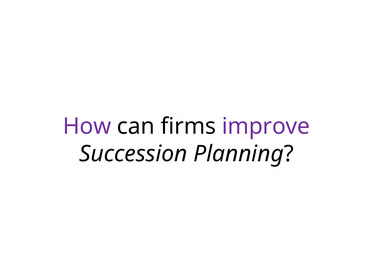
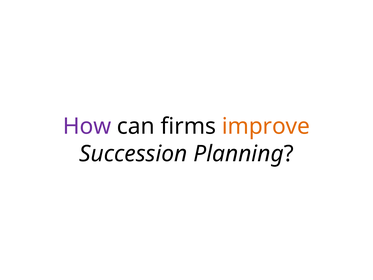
improve colour: purple -> orange (266, 126)
